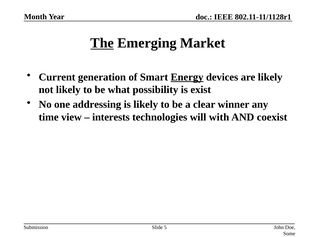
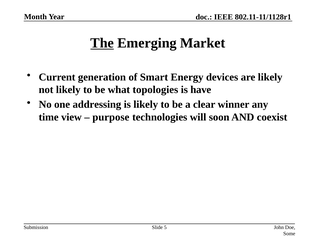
Energy underline: present -> none (187, 77)
possibility: possibility -> topologies (155, 90)
exist: exist -> have (201, 90)
interests: interests -> purpose (111, 117)
with: with -> soon (219, 117)
